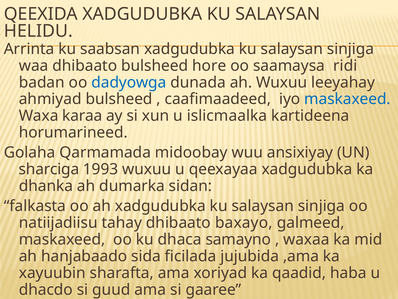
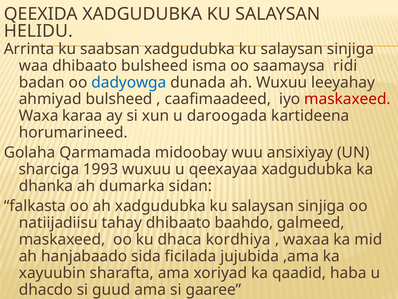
hore: hore -> isma (209, 66)
maskaxeed colour: blue -> red (347, 99)
islicmaalka: islicmaalka -> daroogada (227, 116)
baxayo: baxayo -> baahdo (244, 222)
samayno: samayno -> kordhiya (238, 239)
